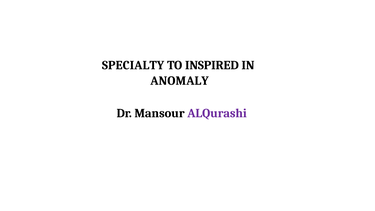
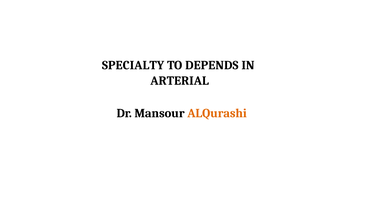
INSPIRED: INSPIRED -> DEPENDS (212, 65)
ANOMALY: ANOMALY -> ARTERIAL (180, 81)
ALQurashi colour: purple -> orange (217, 113)
